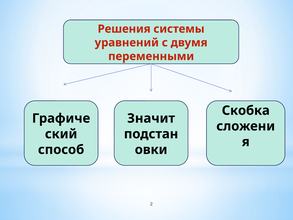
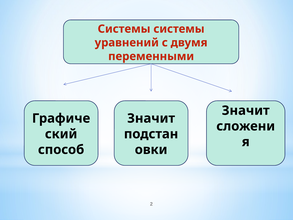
Решения: Решения -> Системы (124, 29)
Скобка: Скобка -> Значит (246, 110)
